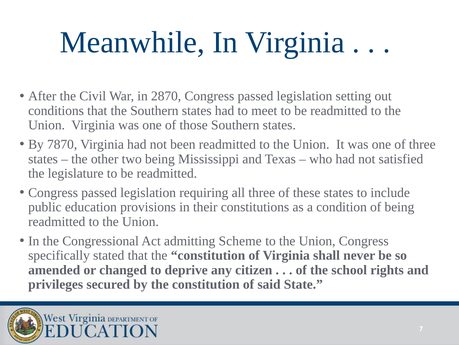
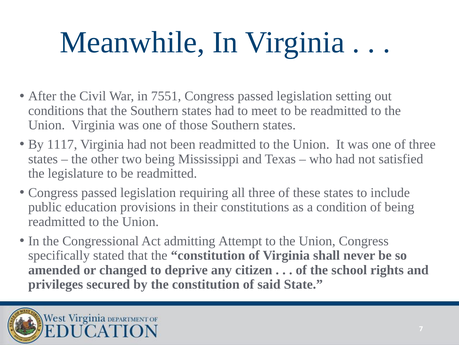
2870: 2870 -> 7551 (166, 96)
7870: 7870 -> 1117 (62, 144)
Scheme: Scheme -> Attempt (240, 240)
